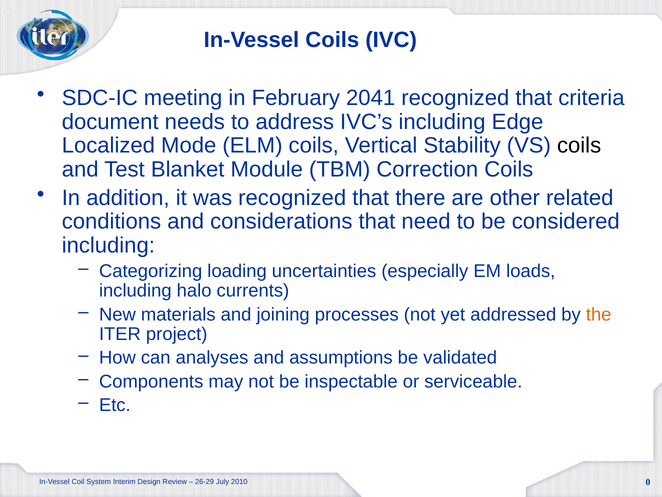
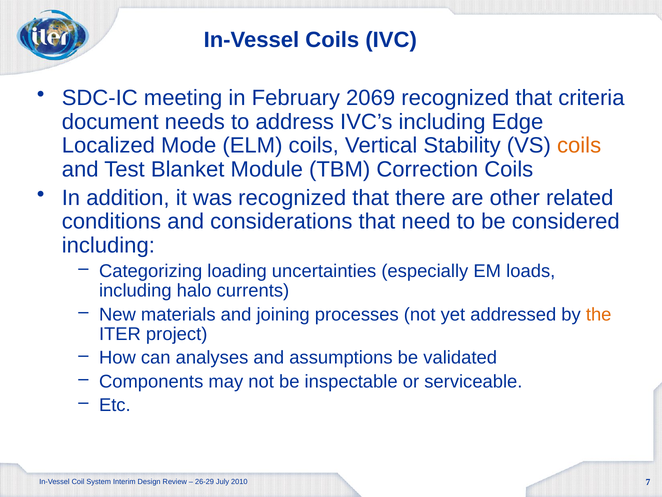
2041: 2041 -> 2069 (371, 98)
coils colour: black -> orange (579, 145)
0: 0 -> 7 (648, 482)
